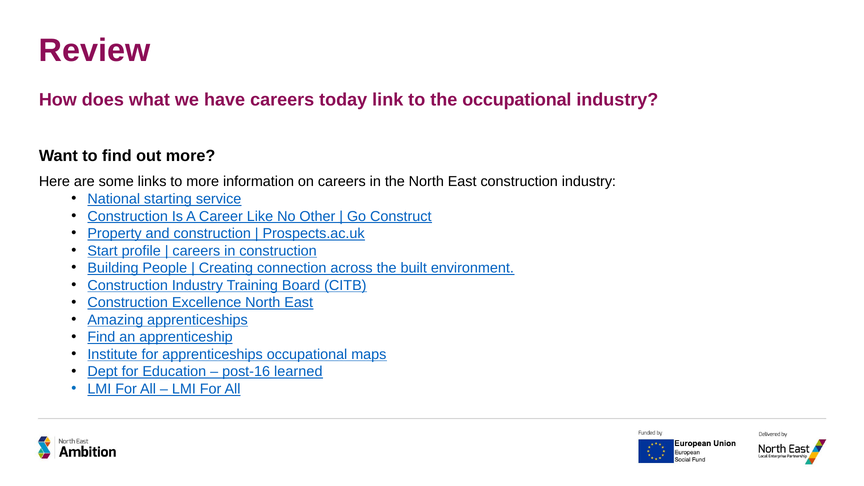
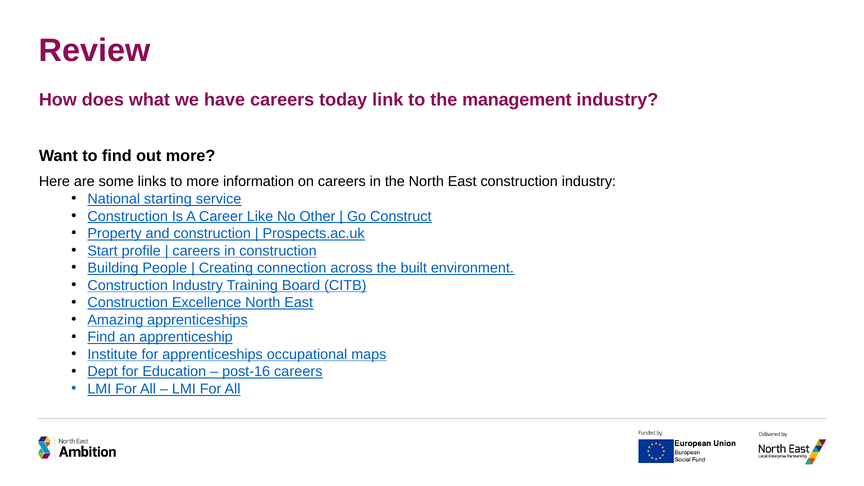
the occupational: occupational -> management (517, 100)
post-16 learned: learned -> careers (298, 372)
